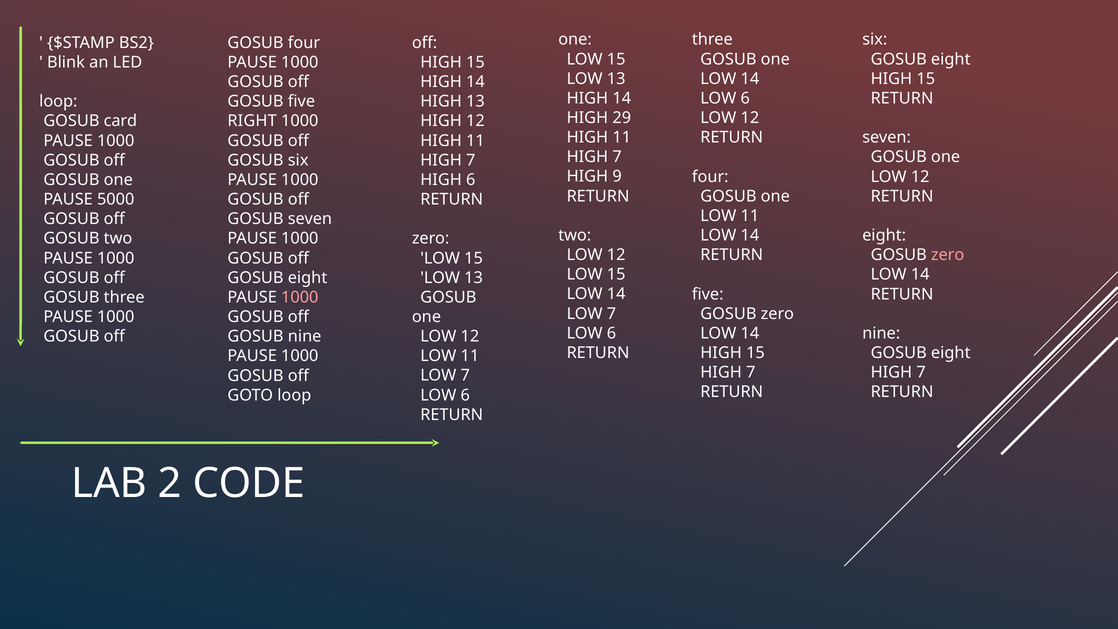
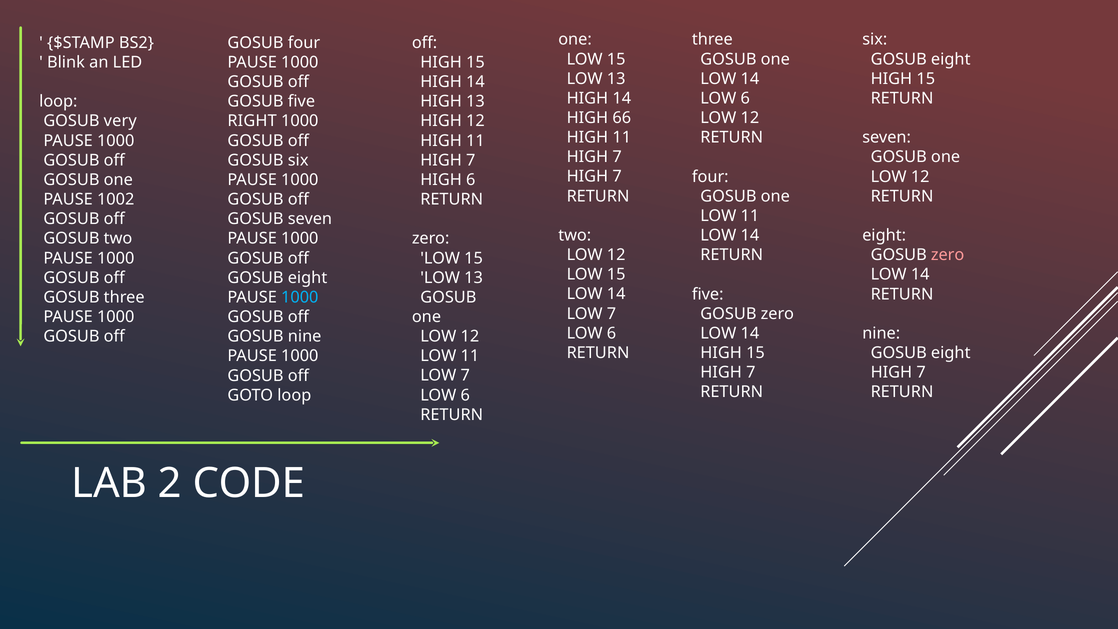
29: 29 -> 66 (622, 118)
card: card -> very (120, 121)
9: 9 -> 7 (617, 177)
5000: 5000 -> 1002 (116, 199)
1000 colour: pink -> light blue (300, 297)
